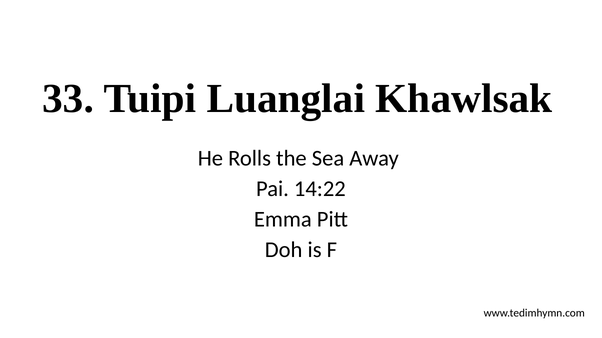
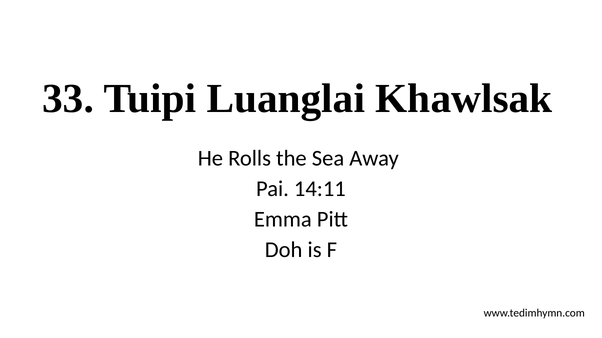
14:22: 14:22 -> 14:11 (320, 189)
